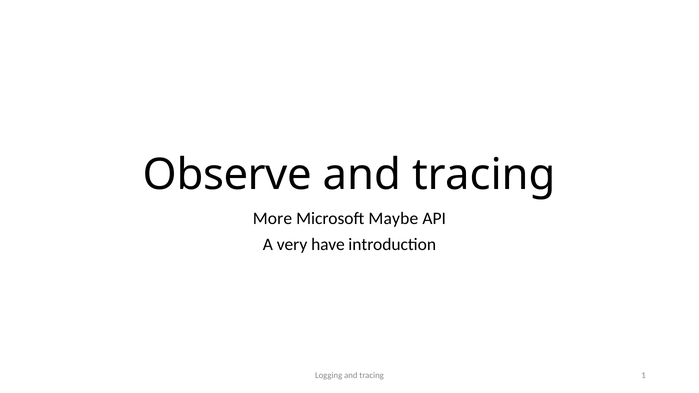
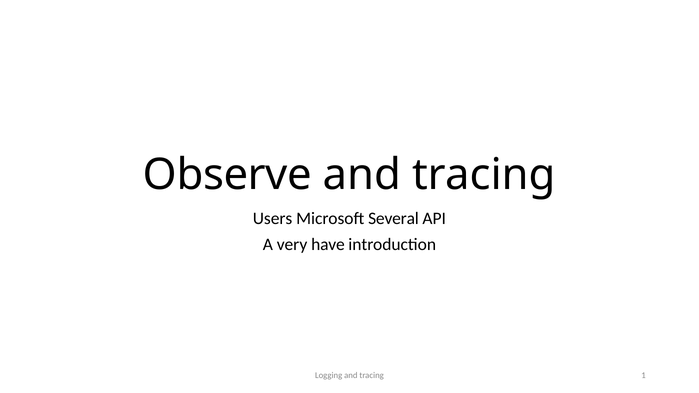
More: More -> Users (273, 218)
Maybe: Maybe -> Several (393, 218)
